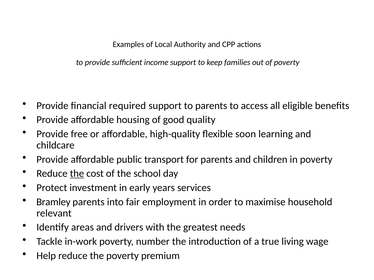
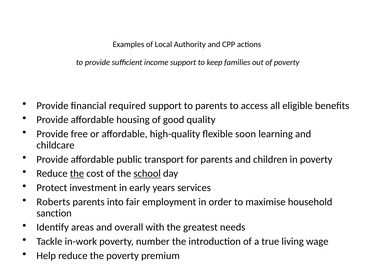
school underline: none -> present (147, 174)
Bramley: Bramley -> Roberts (53, 202)
relevant: relevant -> sanction (54, 214)
drivers: drivers -> overall (129, 228)
